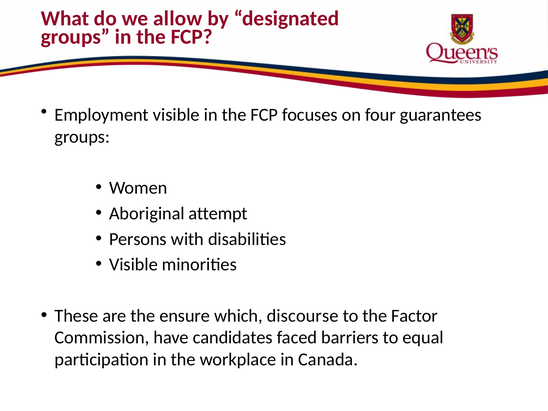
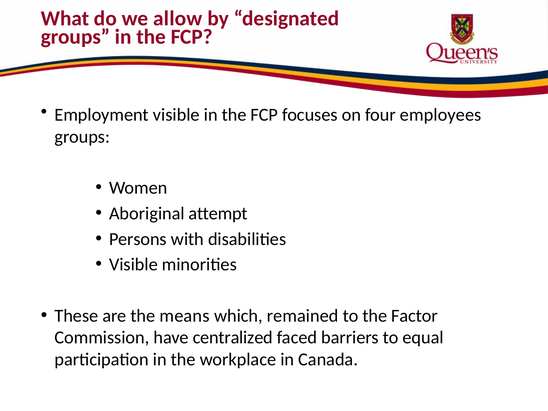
guarantees: guarantees -> employees (441, 115)
ensure: ensure -> means (185, 316)
discourse: discourse -> remained (303, 316)
candidates: candidates -> centralized (233, 338)
